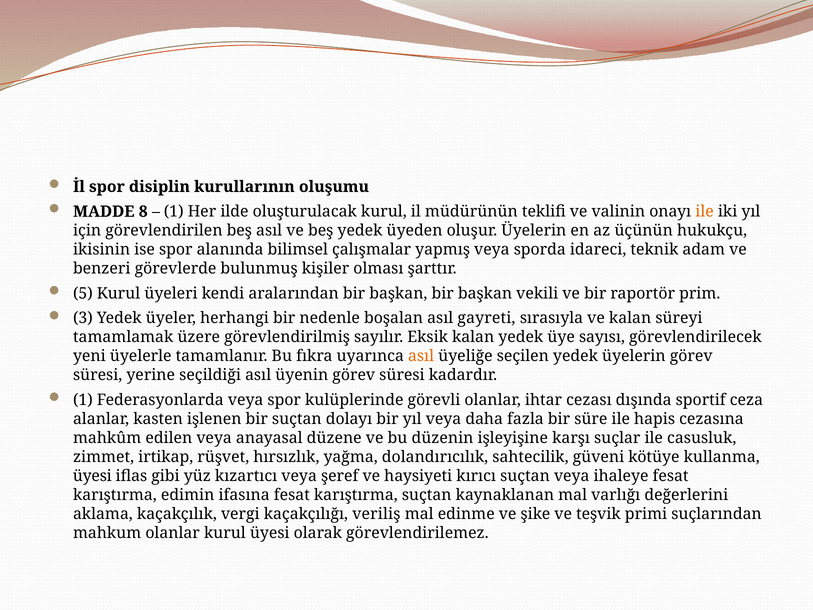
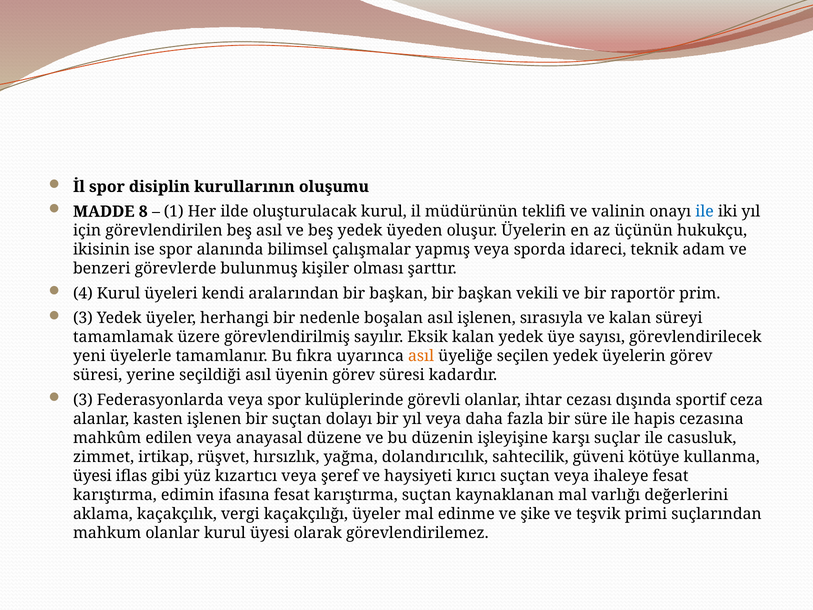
ile colour: orange -> blue (705, 212)
5: 5 -> 4 (83, 293)
asıl gayreti: gayreti -> işlenen (487, 318)
1: 1 -> 3 (83, 400)
kaçakçılığı veriliş: veriliş -> üyeler (376, 514)
